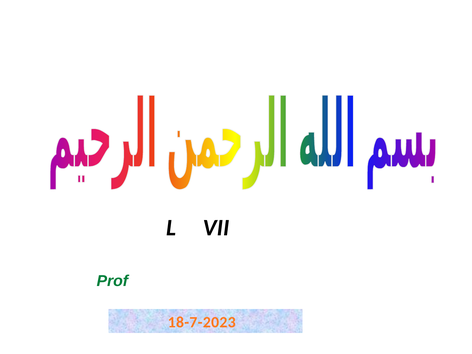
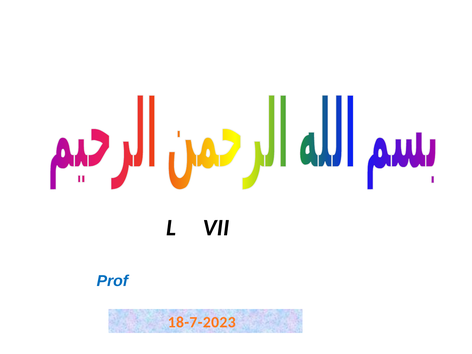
Prof colour: green -> blue (112, 281)
